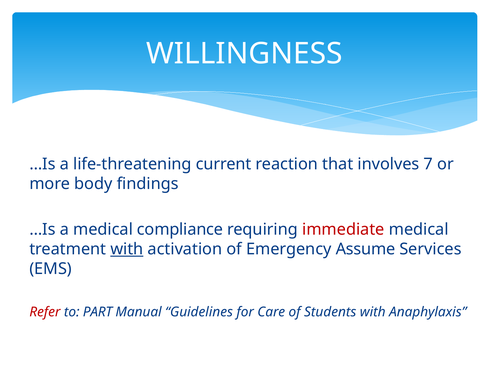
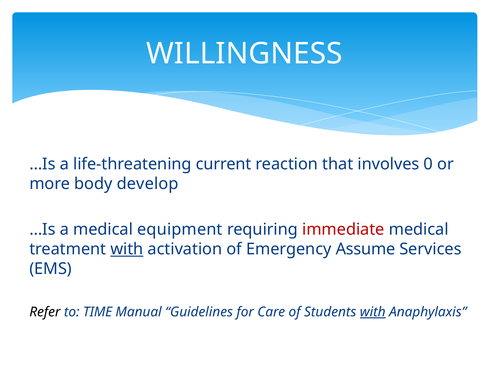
7: 7 -> 0 (428, 164)
findings: findings -> develop (148, 184)
compliance: compliance -> equipment (180, 229)
Refer colour: red -> black (45, 312)
PART: PART -> TIME (98, 312)
with underline: none -> present (373, 312)
